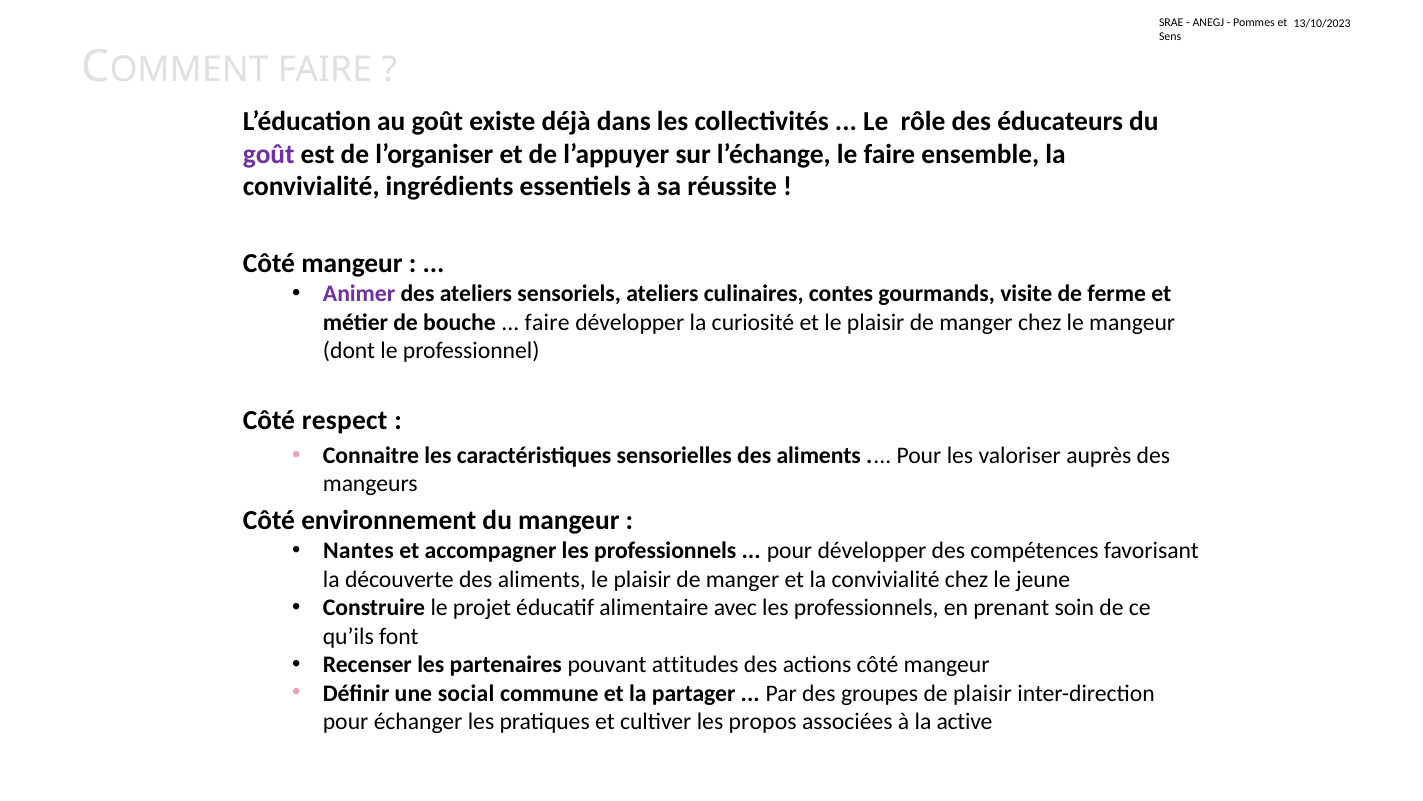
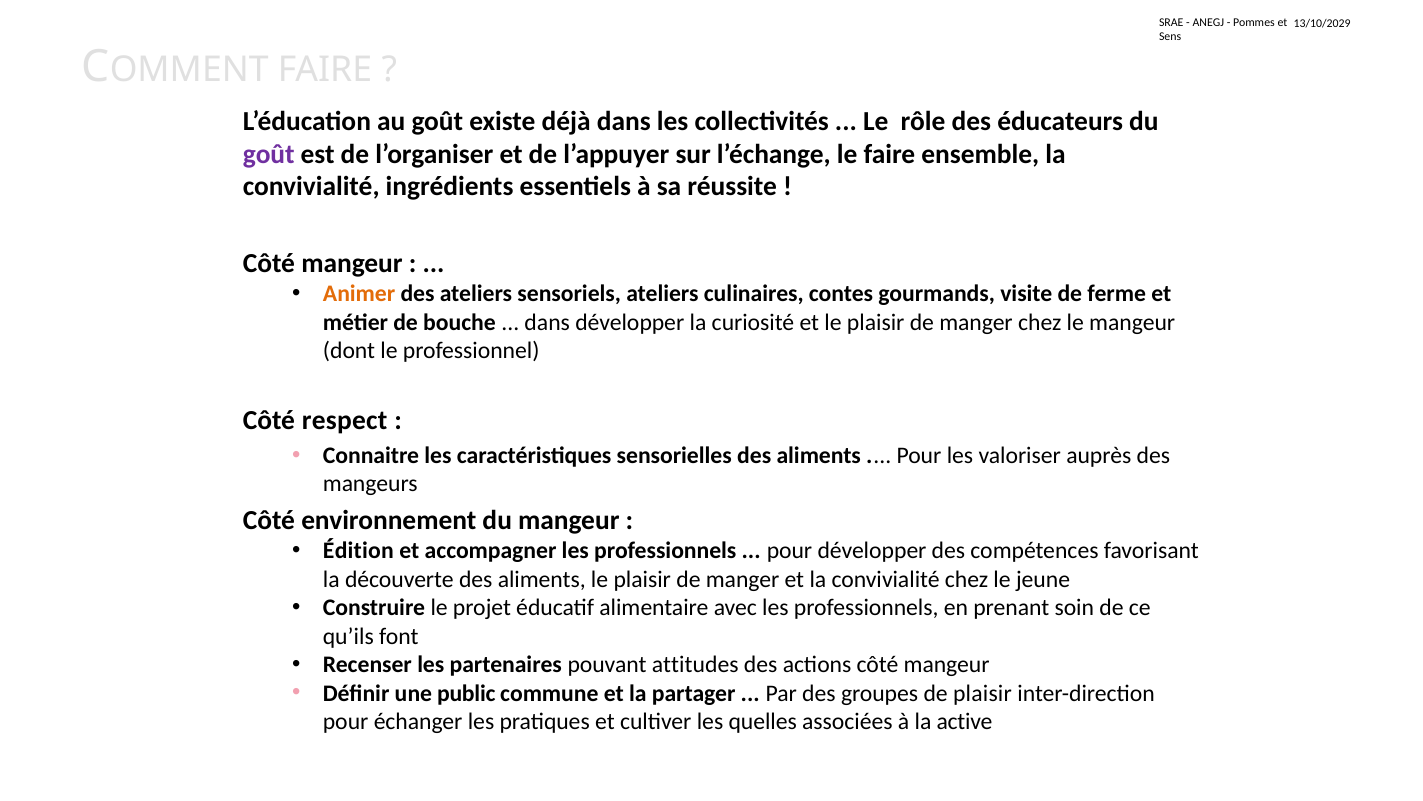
13/10/2023: 13/10/2023 -> 13/10/2029 (1322, 24)
Animer colour: purple -> orange (359, 294)
faire: faire -> dans (547, 322)
Nantes: Nantes -> Édition (358, 550)
social: social -> public (466, 693)
propos: propos -> quelles (763, 721)
